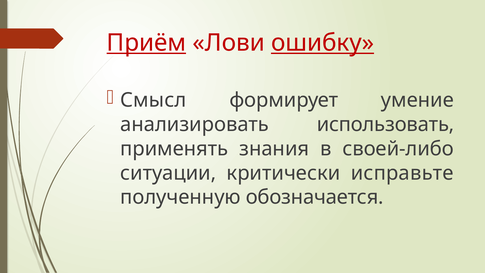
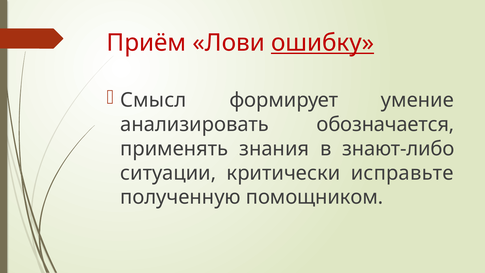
Приём underline: present -> none (146, 43)
использовать: использовать -> обозначается (385, 124)
своей-либо: своей-либо -> знают-либо (398, 149)
обозначается: обозначается -> помощником (315, 197)
